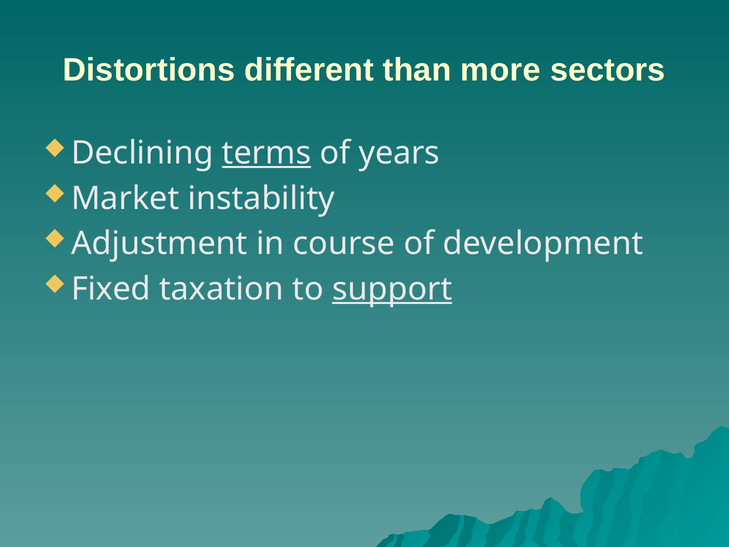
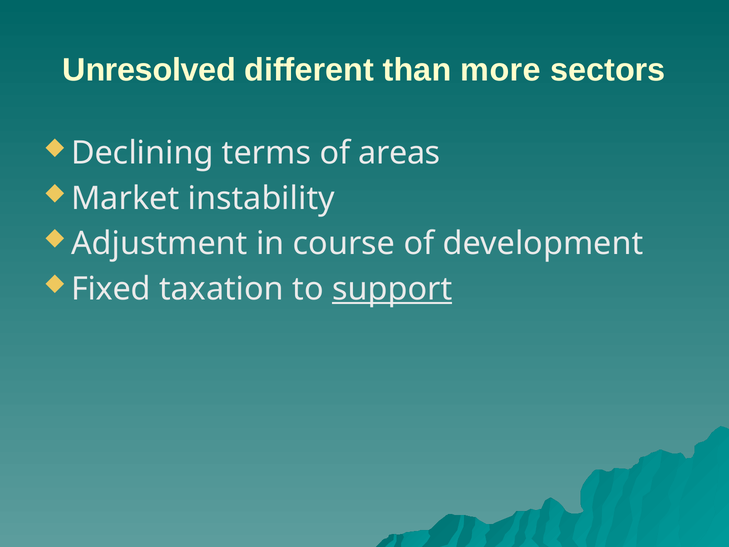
Distortions: Distortions -> Unresolved (149, 70)
terms underline: present -> none (267, 153)
years: years -> areas (399, 153)
